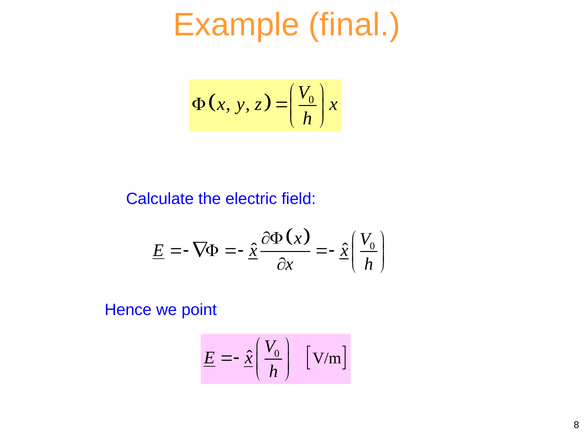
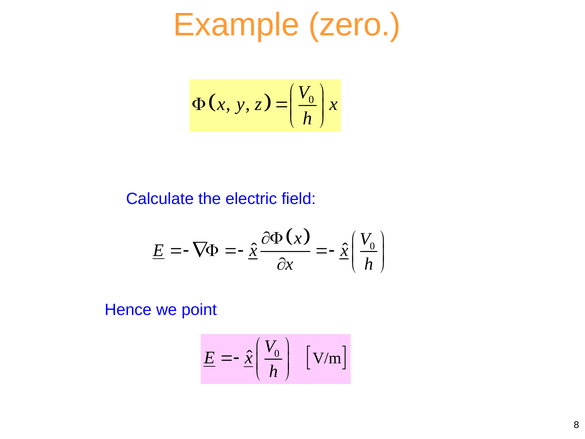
final: final -> zero (355, 25)
